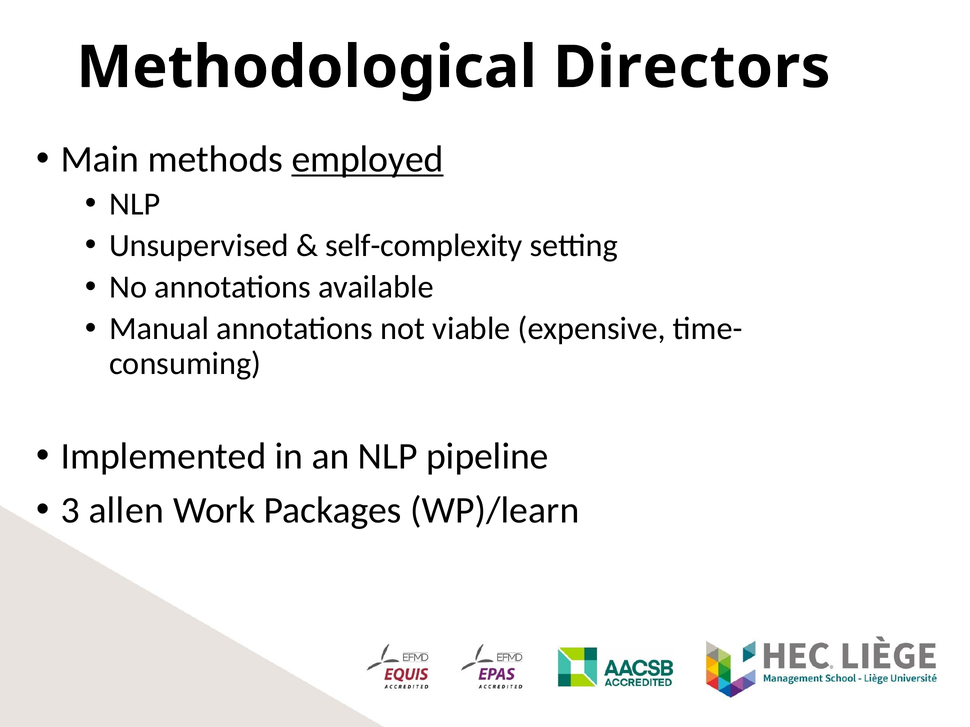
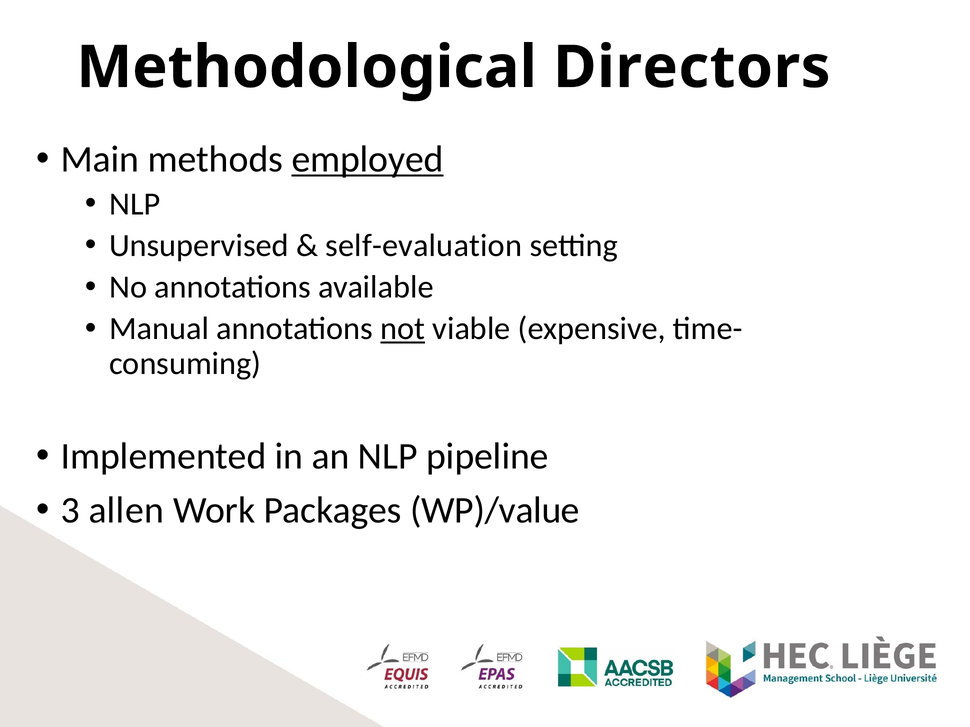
self-complexity: self-complexity -> self-evaluation (424, 246)
not underline: none -> present (403, 329)
WP)/learn: WP)/learn -> WP)/value (495, 511)
